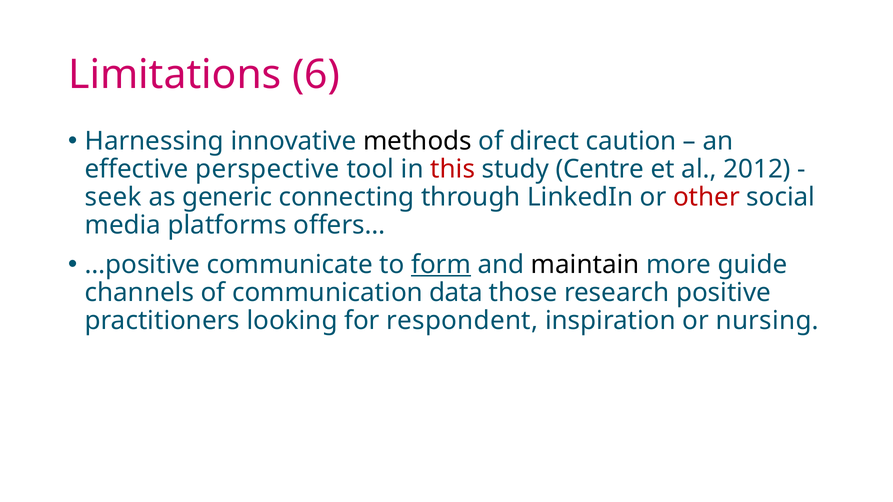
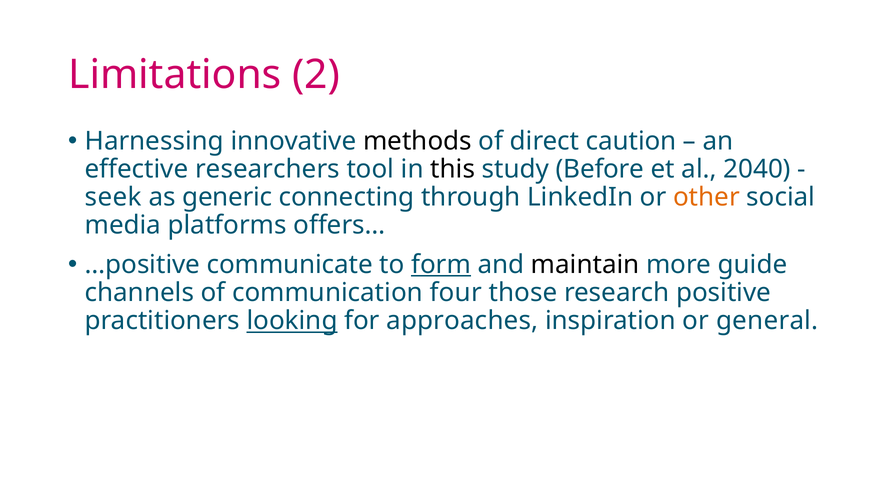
6: 6 -> 2 (316, 75)
perspective: perspective -> researchers (268, 169)
this colour: red -> black (453, 169)
Centre: Centre -> Before (600, 169)
2012: 2012 -> 2040 (757, 169)
other colour: red -> orange (706, 197)
data: data -> four (456, 293)
looking underline: none -> present (292, 321)
respondent: respondent -> approaches (462, 321)
nursing: nursing -> general (767, 321)
